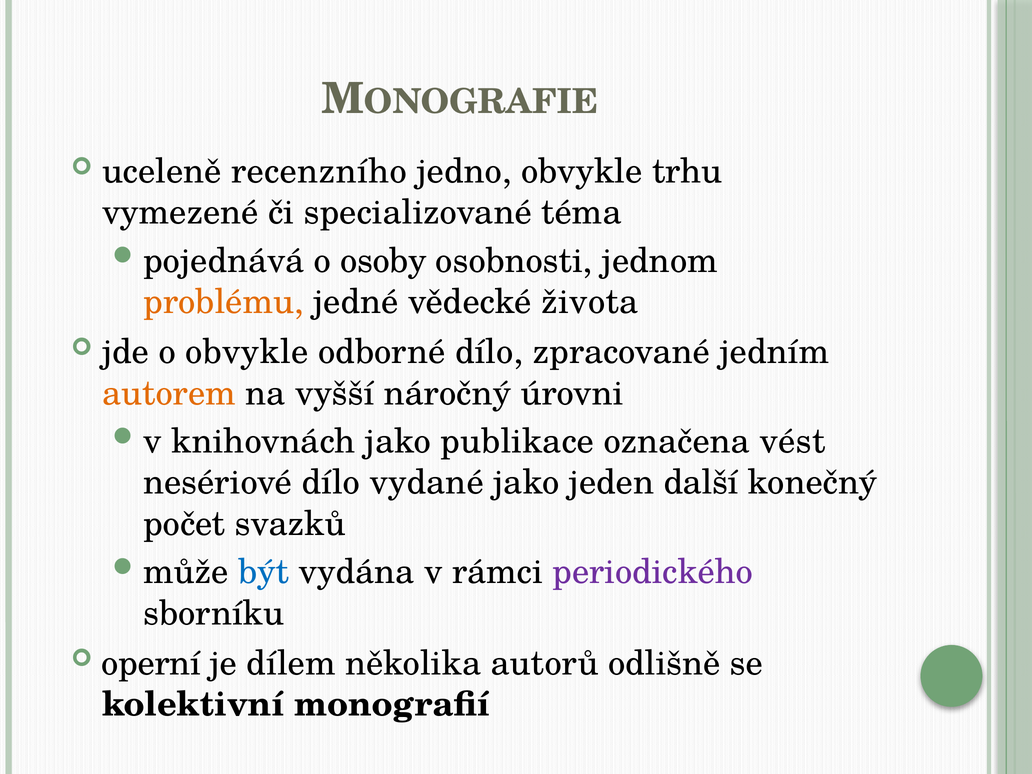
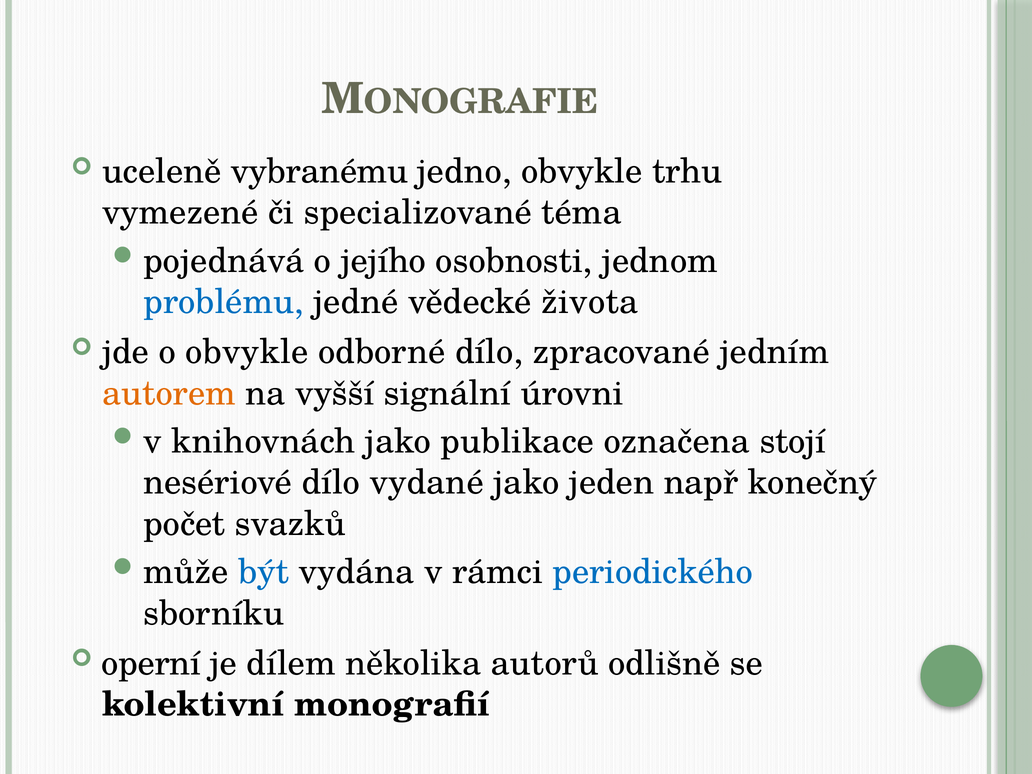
recenzního: recenzního -> vybranému (319, 171)
osoby: osoby -> jejího (383, 261)
problému colour: orange -> blue (224, 302)
náročný: náročný -> signální (448, 393)
vést: vést -> stojí (793, 441)
další: další -> např (701, 483)
periodického colour: purple -> blue (653, 572)
